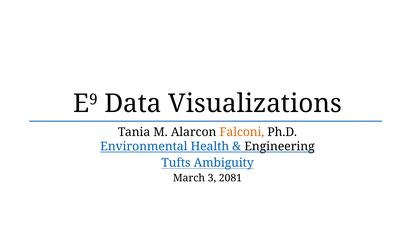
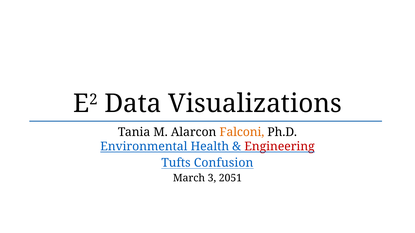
9: 9 -> 2 (93, 100)
Engineering colour: black -> red (280, 147)
Ambiguity: Ambiguity -> Confusion (224, 163)
2081: 2081 -> 2051 (230, 179)
